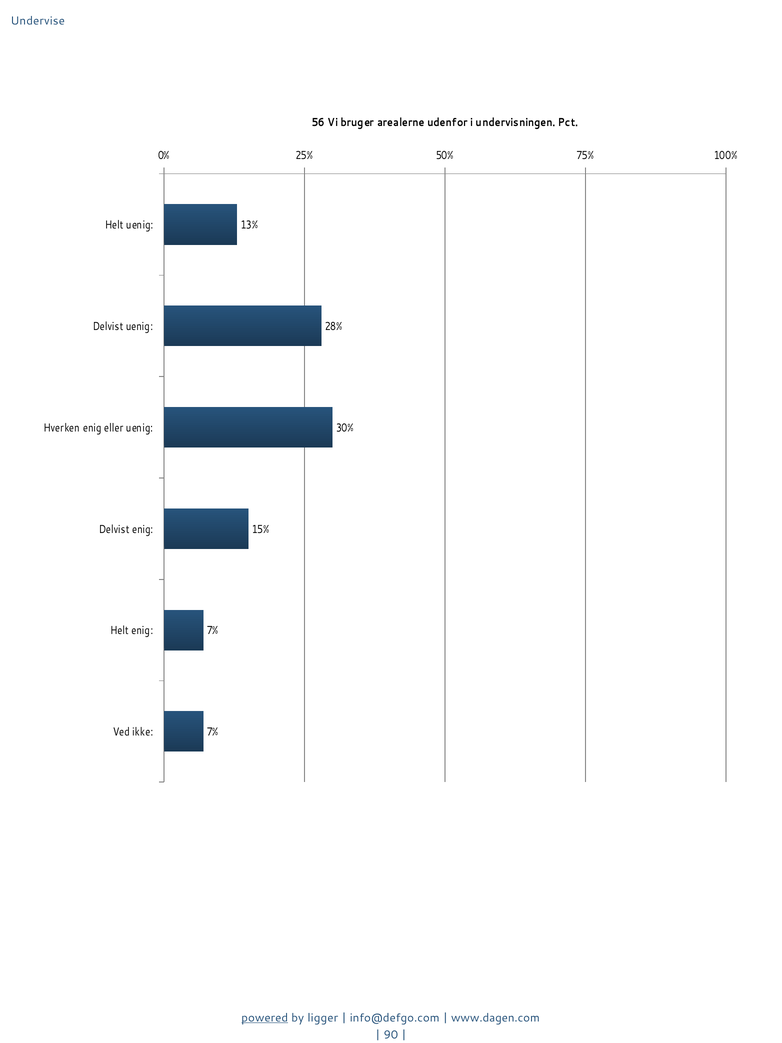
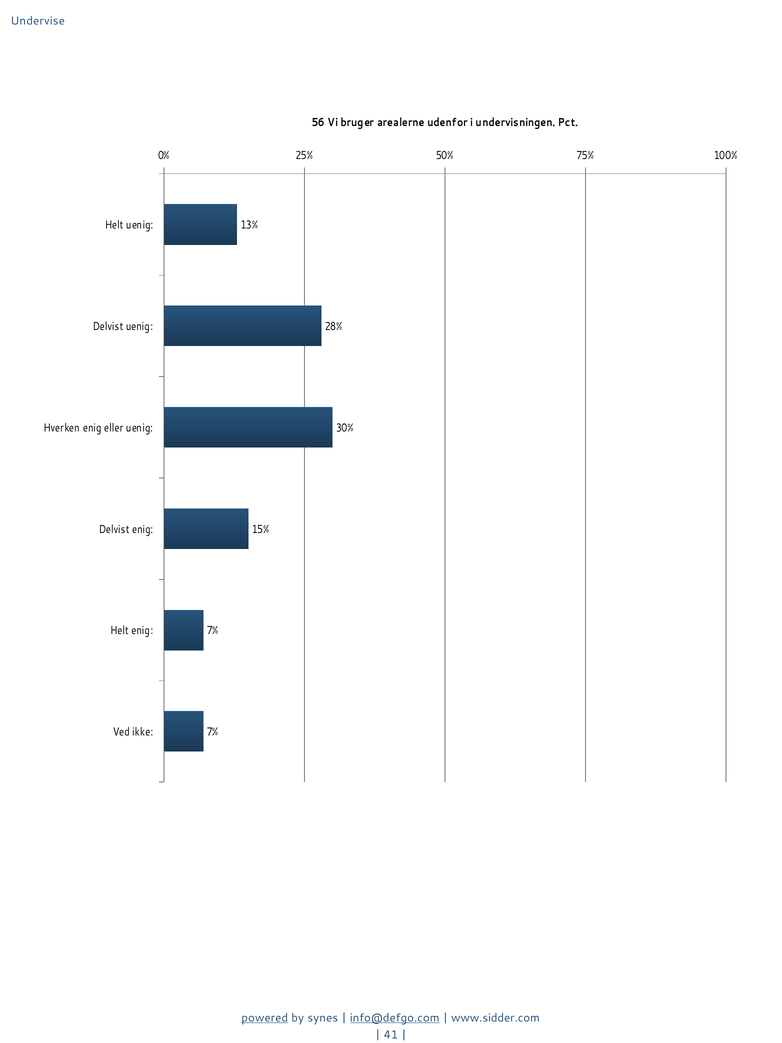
ligger: ligger -> synes (323, 1017)
info@defgo.com underline: none -> present (395, 1017)
www.dagen.com: www.dagen.com -> www.sidder.com (495, 1017)
90: 90 -> 41 (391, 1035)
